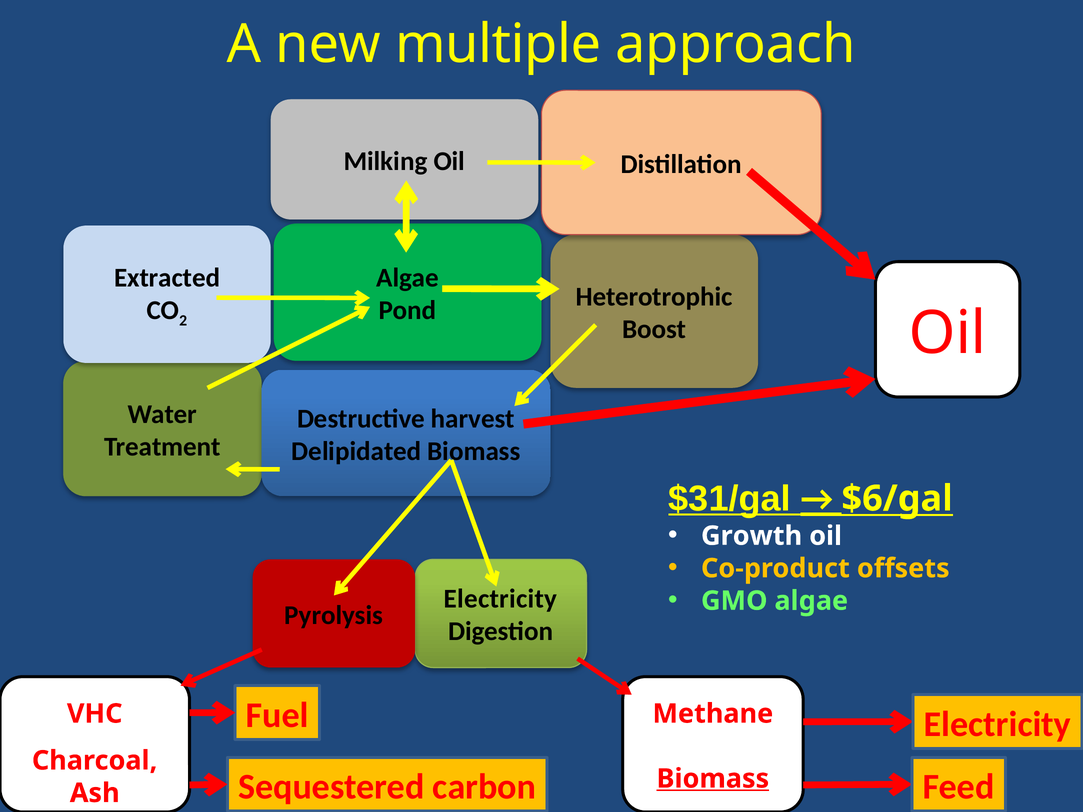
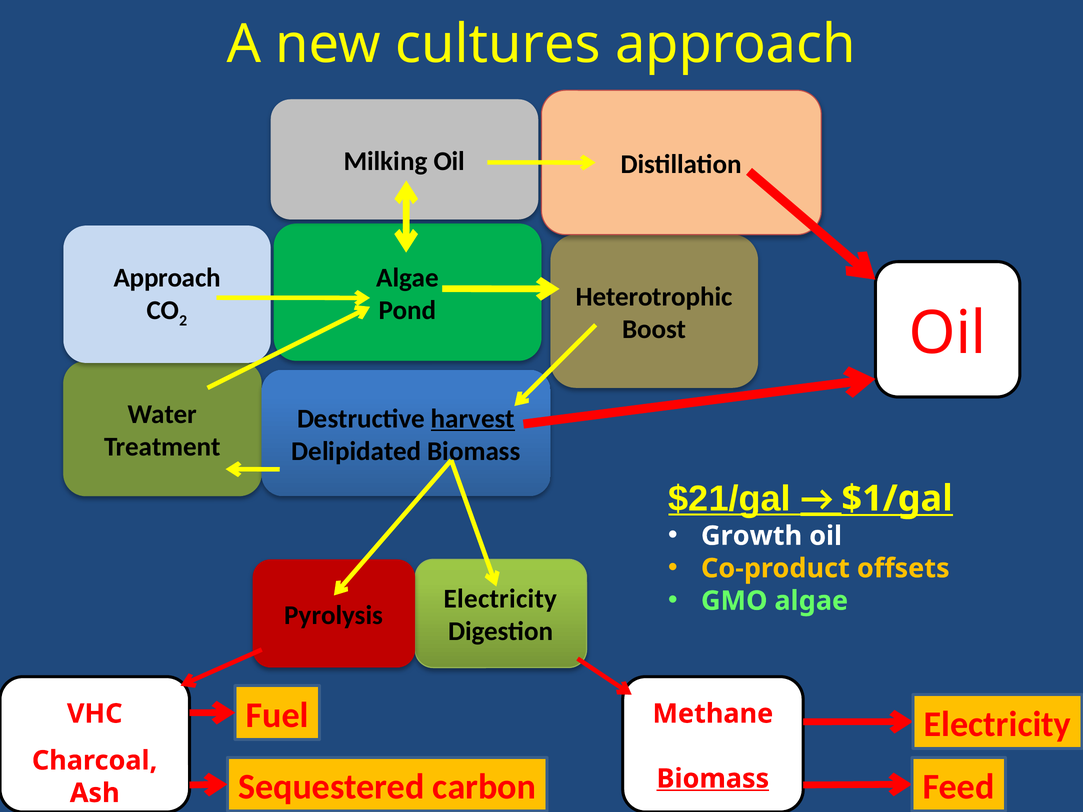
multiple: multiple -> cultures (498, 44)
Extracted: Extracted -> Approach (167, 278)
harvest underline: none -> present (473, 419)
$31/gal: $31/gal -> $21/gal (730, 499)
$6/gal: $6/gal -> $1/gal (897, 499)
